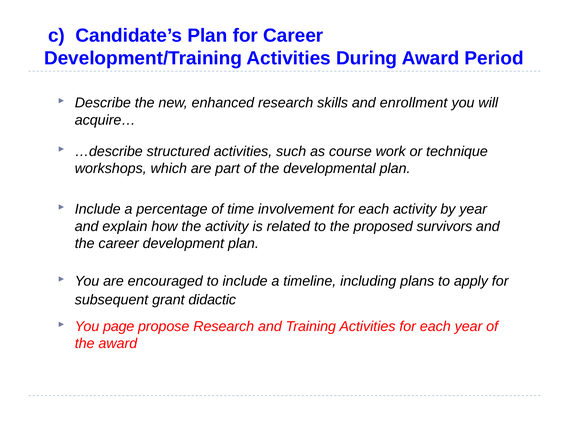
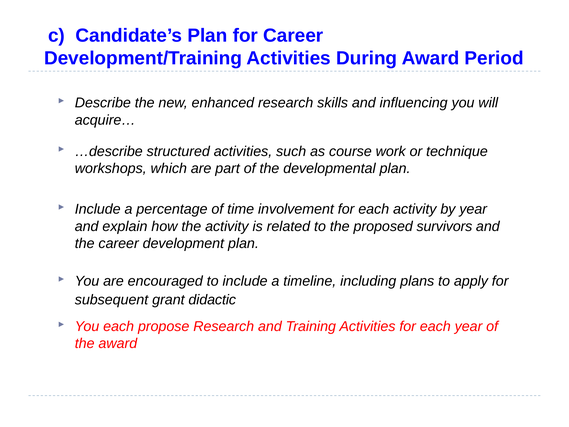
enrollment: enrollment -> influencing (414, 103)
You page: page -> each (119, 326)
